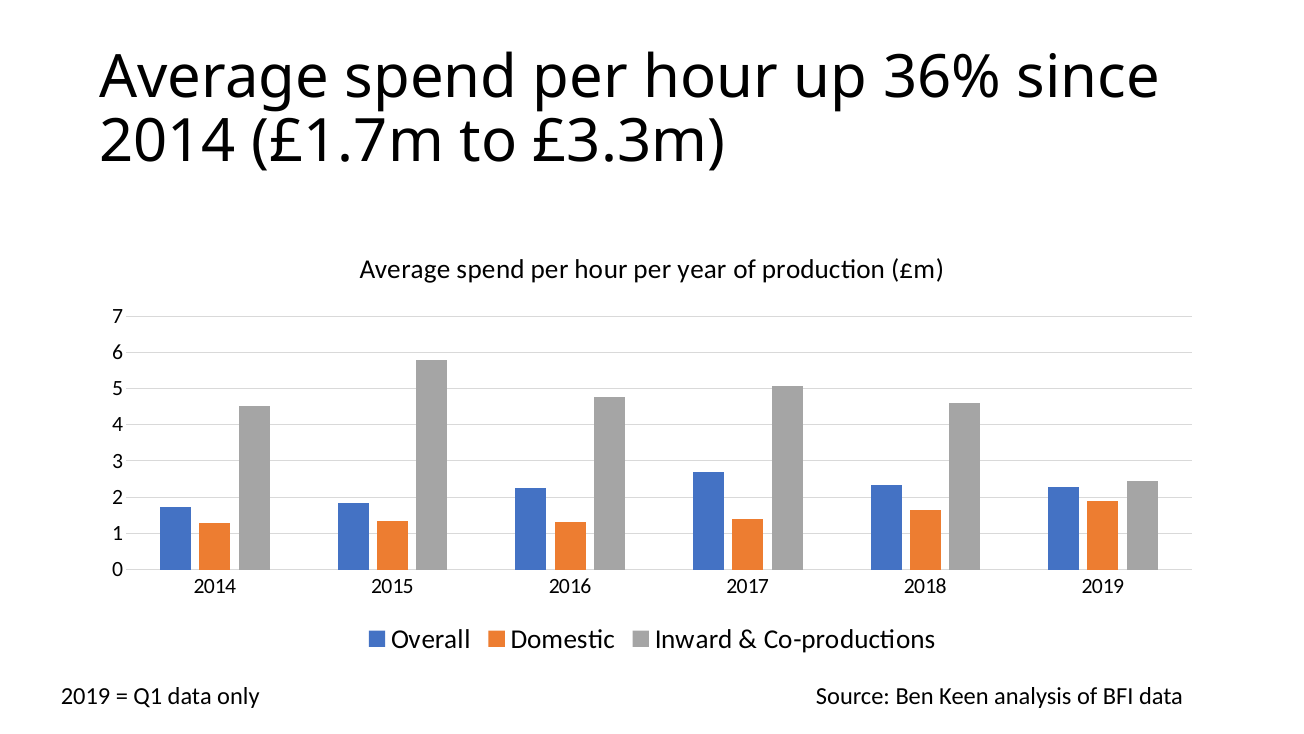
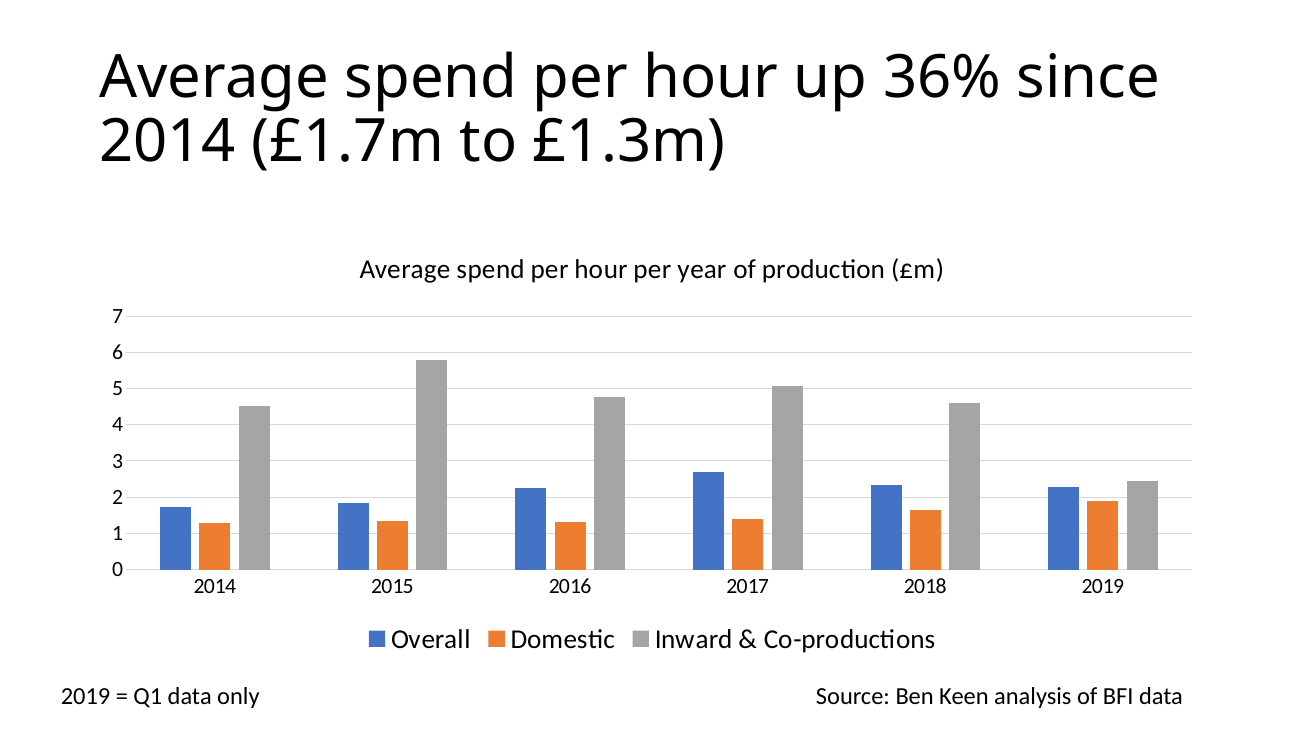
£3.3m: £3.3m -> £1.3m (629, 142)
